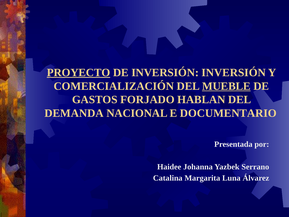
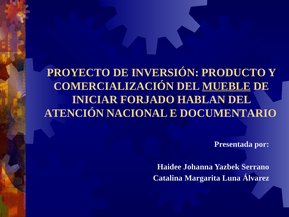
PROYECTO underline: present -> none (79, 73)
INVERSIÓN INVERSIÓN: INVERSIÓN -> PRODUCTO (234, 73)
GASTOS: GASTOS -> INICIAR (95, 99)
DEMANDA: DEMANDA -> ATENCIÓN (74, 113)
